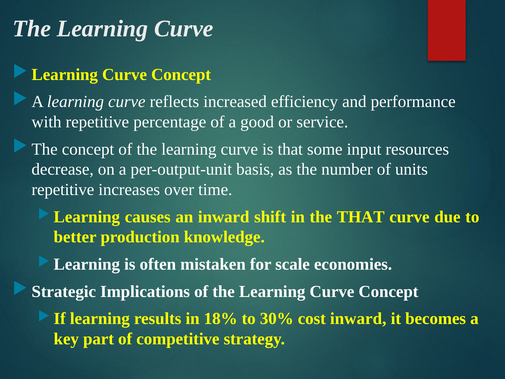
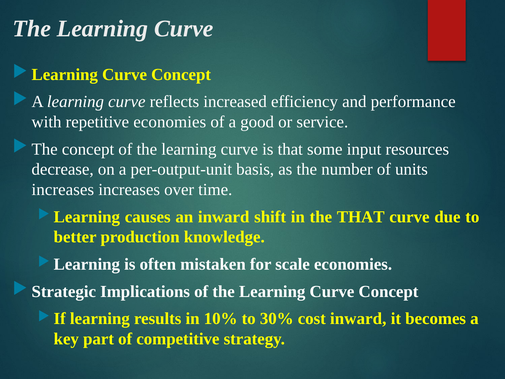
repetitive percentage: percentage -> economies (170, 122)
repetitive: repetitive -> increases (63, 189)
18%: 18% -> 10% (221, 319)
